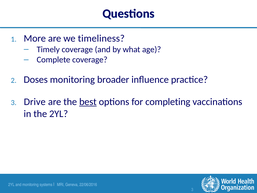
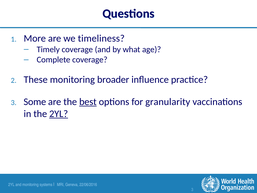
Doses: Doses -> These (36, 79)
Drive: Drive -> Some (35, 102)
completing: completing -> granularity (168, 102)
2YL underline: none -> present (59, 114)
